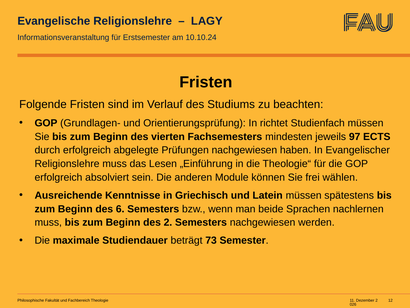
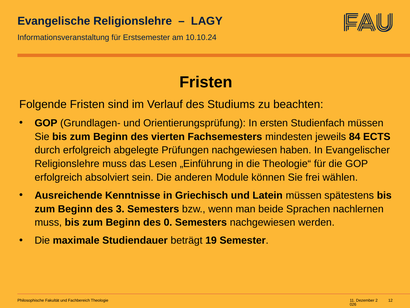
richtet: richtet -> ersten (274, 123)
97: 97 -> 84 (355, 136)
6: 6 -> 3 (120, 209)
des 2: 2 -> 0 (168, 222)
73: 73 -> 19 (211, 240)
